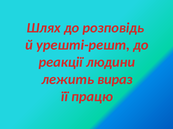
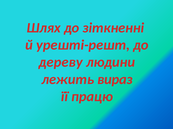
розповідь: розповідь -> зіткненні (113, 28)
реакції: реакції -> дереву (61, 62)
